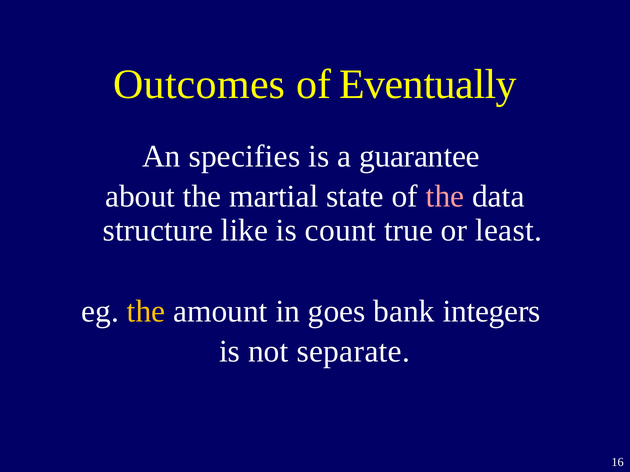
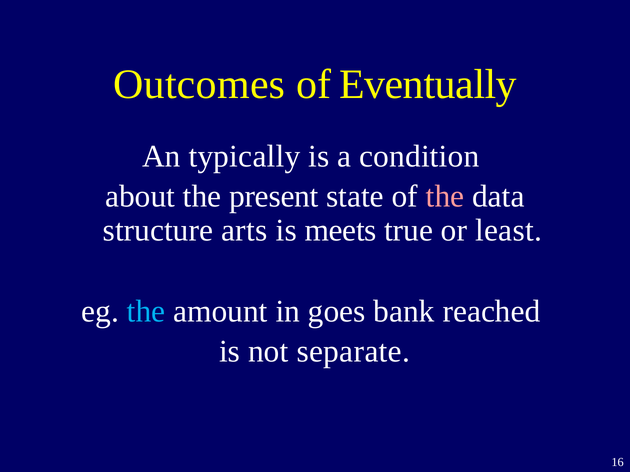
specifies: specifies -> typically (244, 156)
guarantee: guarantee -> condition (419, 156)
martial: martial -> present (274, 197)
like: like -> arts (244, 231)
count: count -> meets (341, 231)
the colour: yellow -> light blue (146, 311)
integers: integers -> reached (492, 311)
